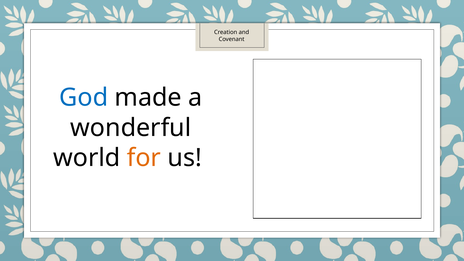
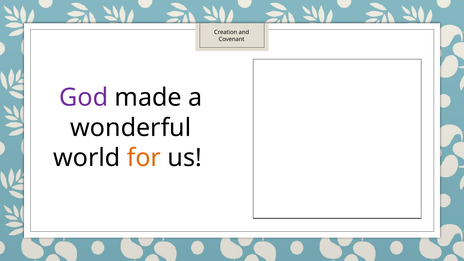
God colour: blue -> purple (84, 98)
